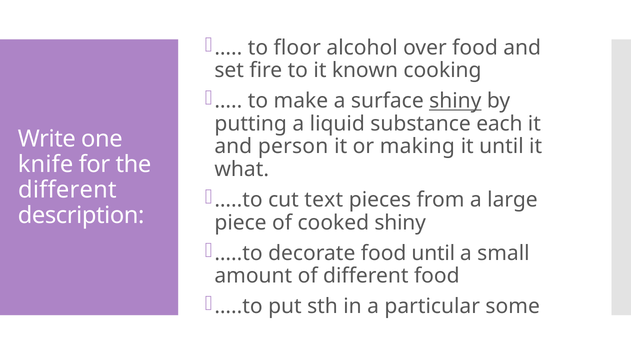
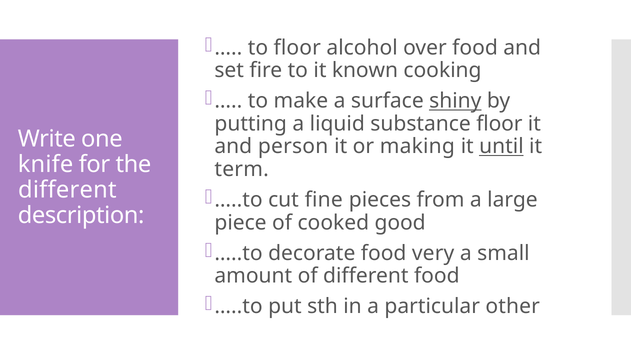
substance each: each -> floor (499, 124)
until underline: none -> present (501, 146)
what: what -> term (242, 169)
text: text -> fine (324, 200)
cooked shiny: shiny -> good (400, 223)
food until: until -> very (433, 253)
some: some -> other (513, 306)
